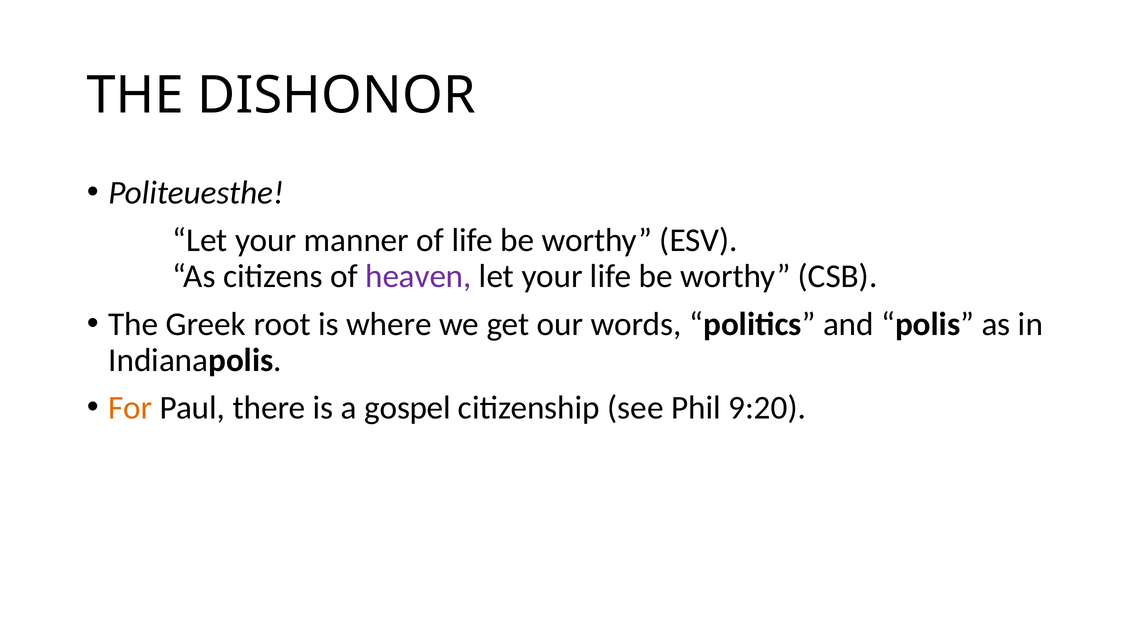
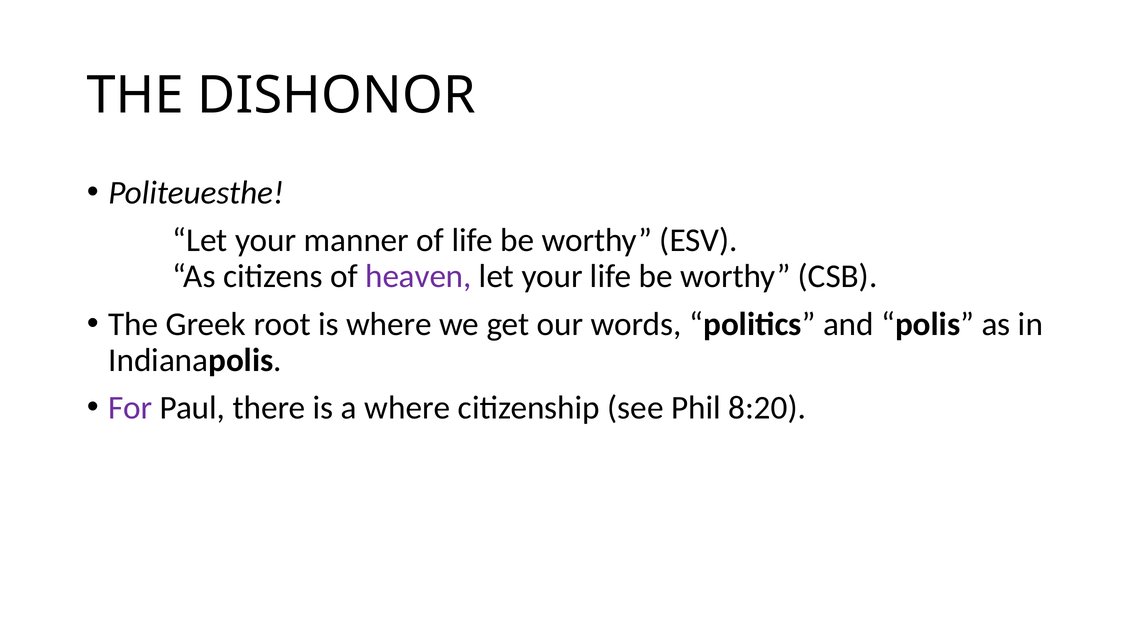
For colour: orange -> purple (130, 408)
a gospel: gospel -> where (407, 408)
9:20: 9:20 -> 8:20 (767, 408)
